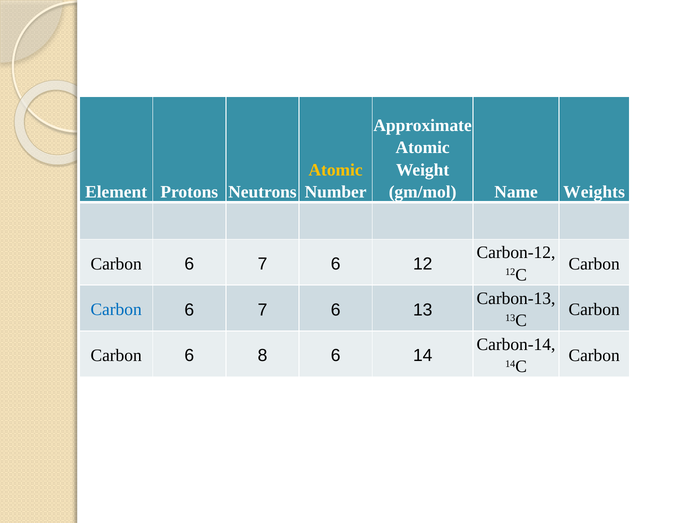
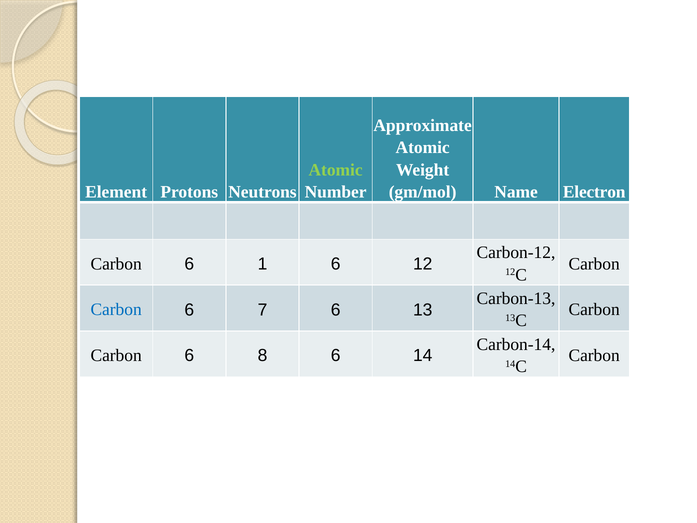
Atomic colour: yellow -> light green (336, 170)
Weights: Weights -> Electron (594, 192)
7: 7 -> 1 (262, 264)
